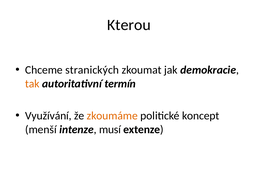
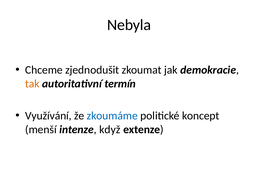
Kterou: Kterou -> Nebyla (129, 25)
stranických: stranických -> zjednodušit (92, 70)
zkoumáme colour: orange -> blue (112, 116)
musí: musí -> když (110, 130)
